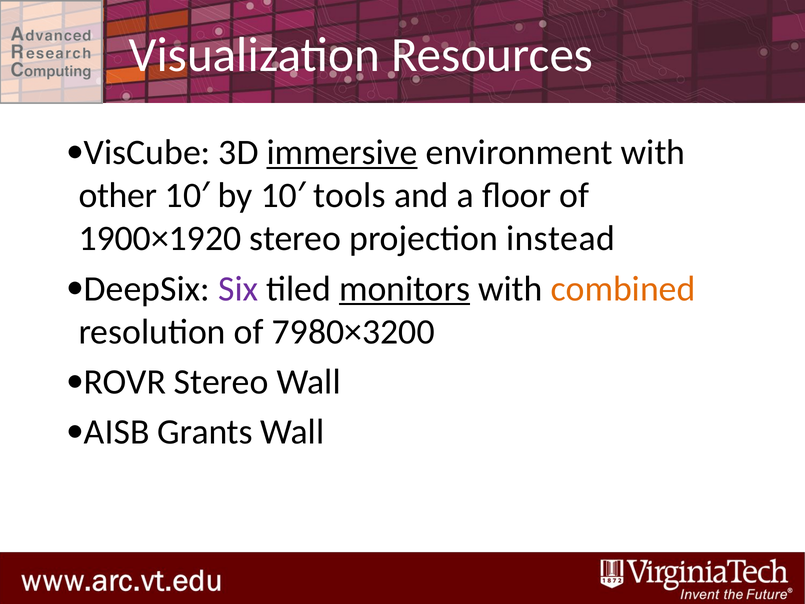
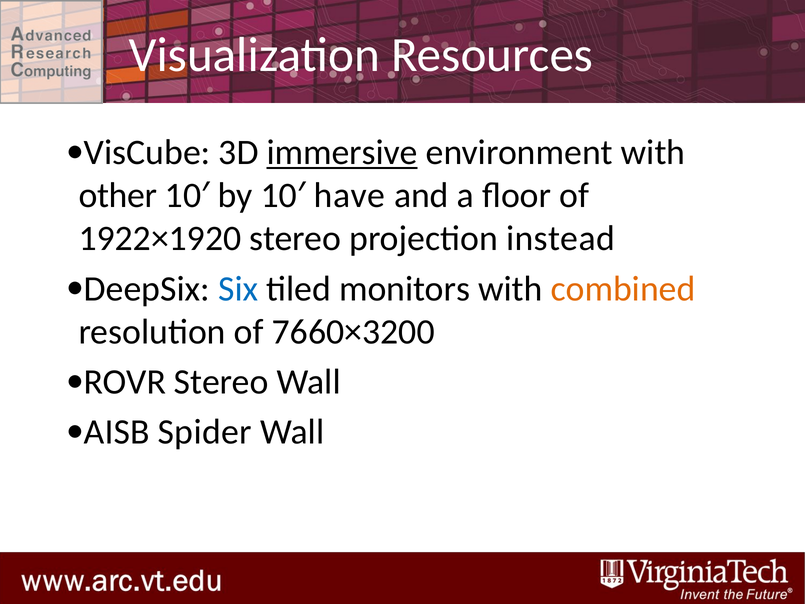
tools: tools -> have (349, 196)
1900×1920: 1900×1920 -> 1922×1920 (160, 239)
Six colour: purple -> blue (238, 289)
monitors underline: present -> none (405, 289)
7980×3200: 7980×3200 -> 7660×3200 (353, 332)
Grants: Grants -> Spider (205, 432)
